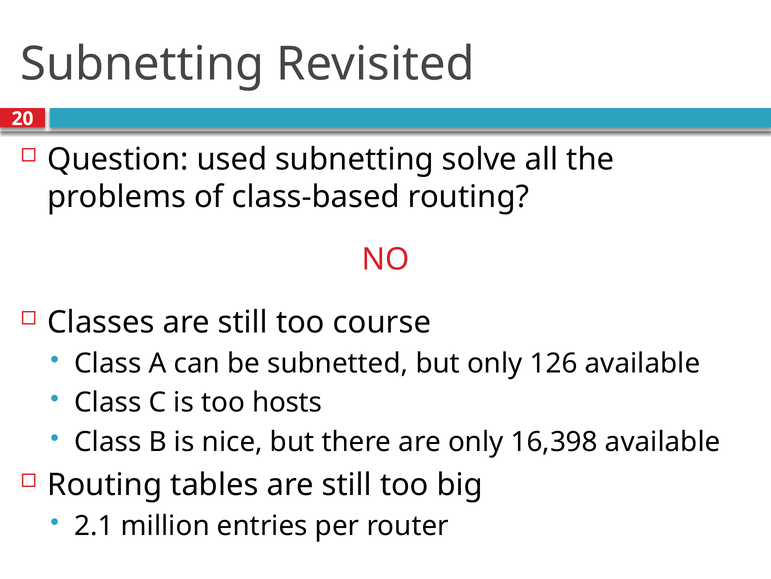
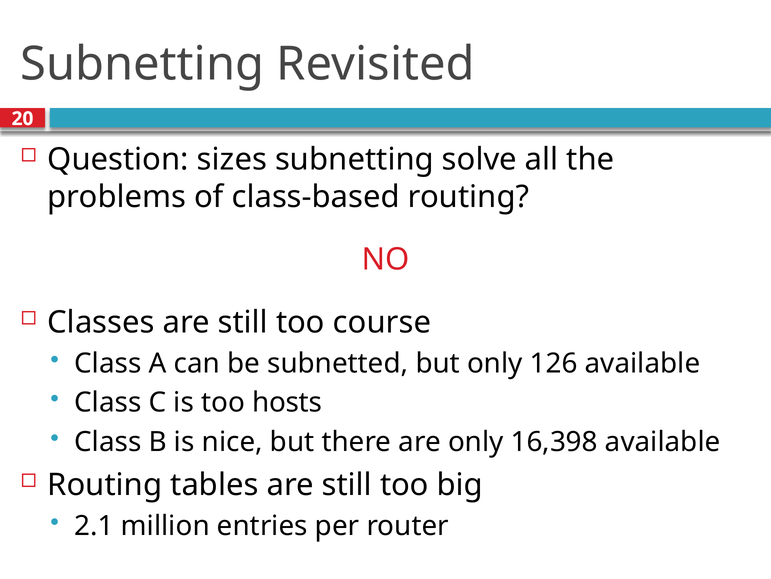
used: used -> sizes (232, 160)
